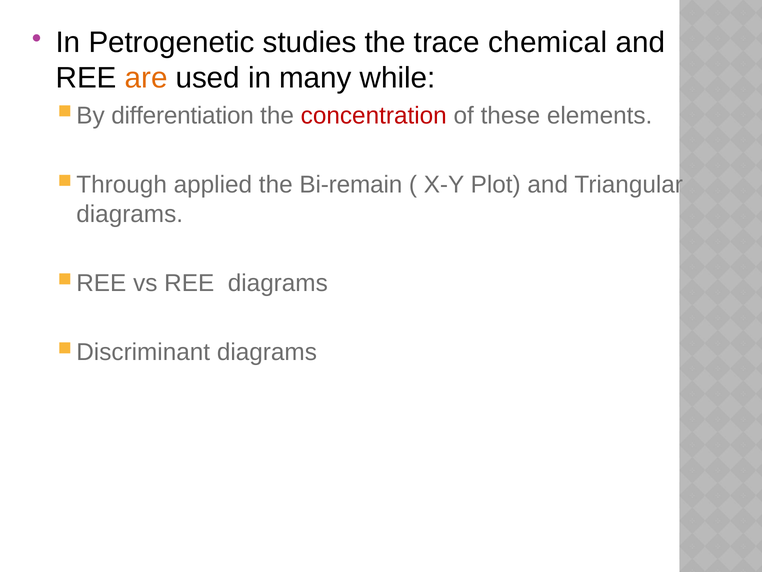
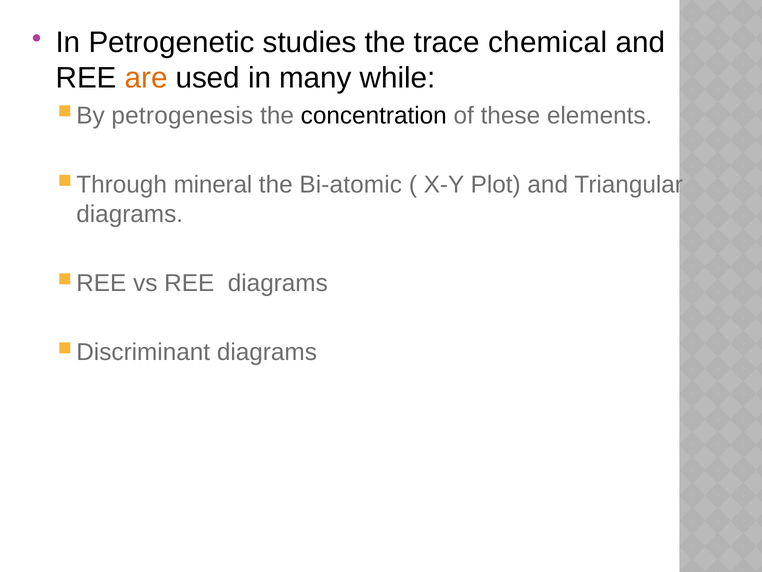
differentiation: differentiation -> petrogenesis (182, 115)
concentration colour: red -> black (374, 115)
applied: applied -> mineral (213, 185)
Bi-remain: Bi-remain -> Bi-atomic (351, 185)
